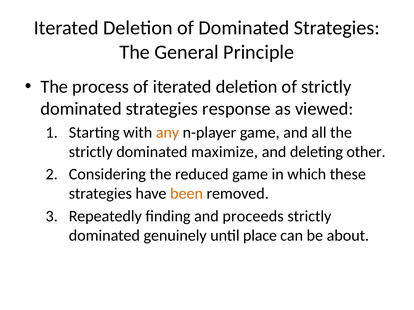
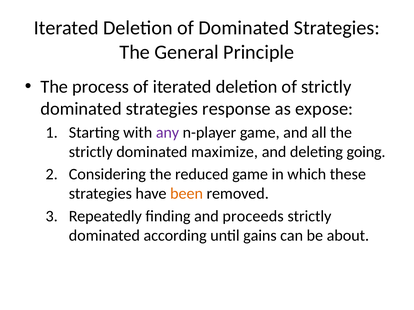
viewed: viewed -> expose (324, 109)
any colour: orange -> purple (167, 133)
other: other -> going (366, 152)
genuinely: genuinely -> according (175, 236)
place: place -> gains (260, 236)
